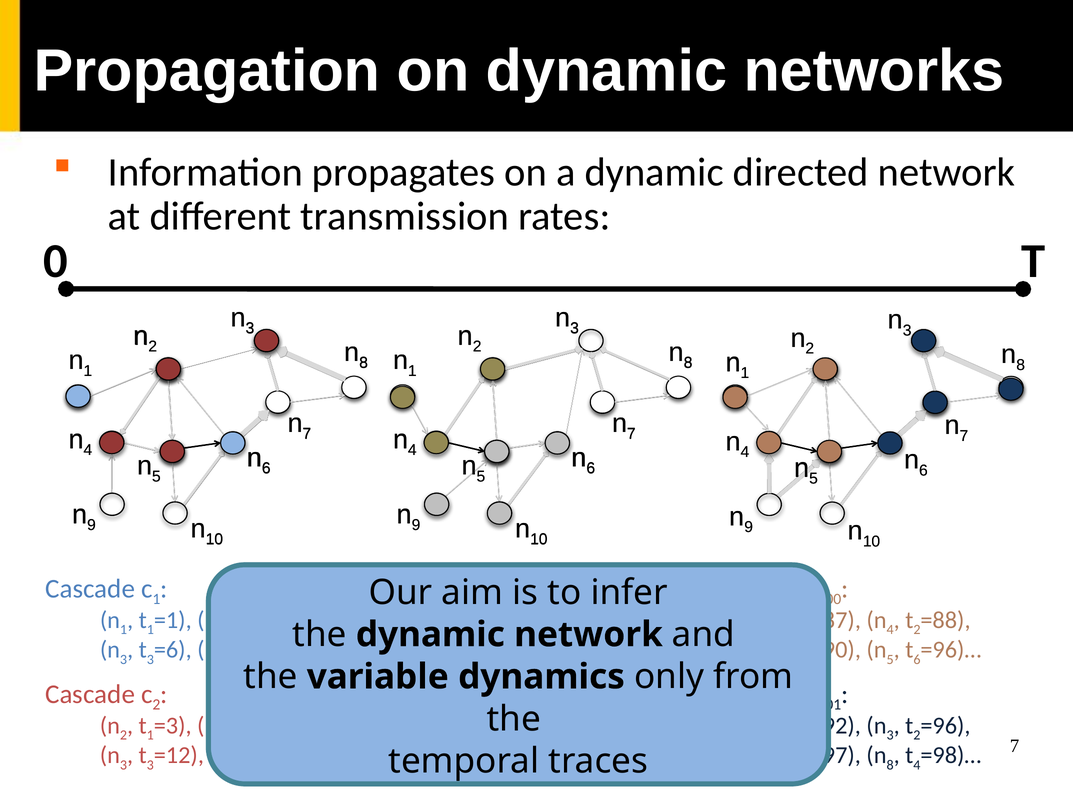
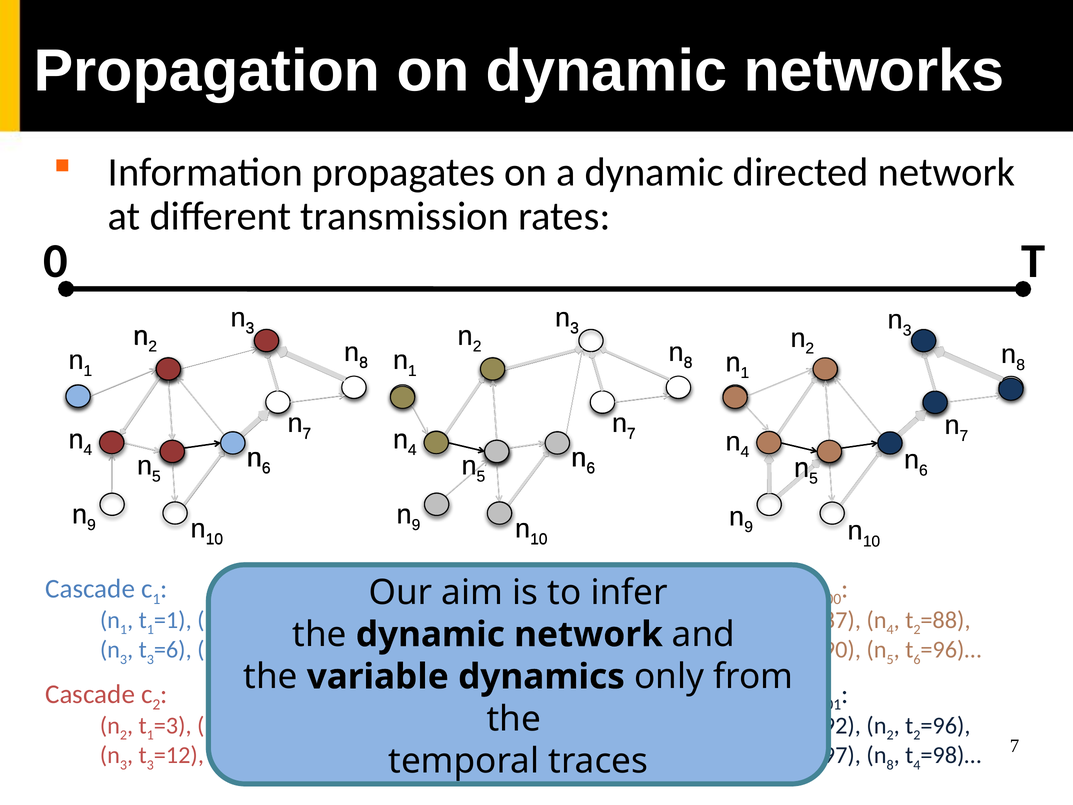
3: 3 -> 2 (890, 735)
